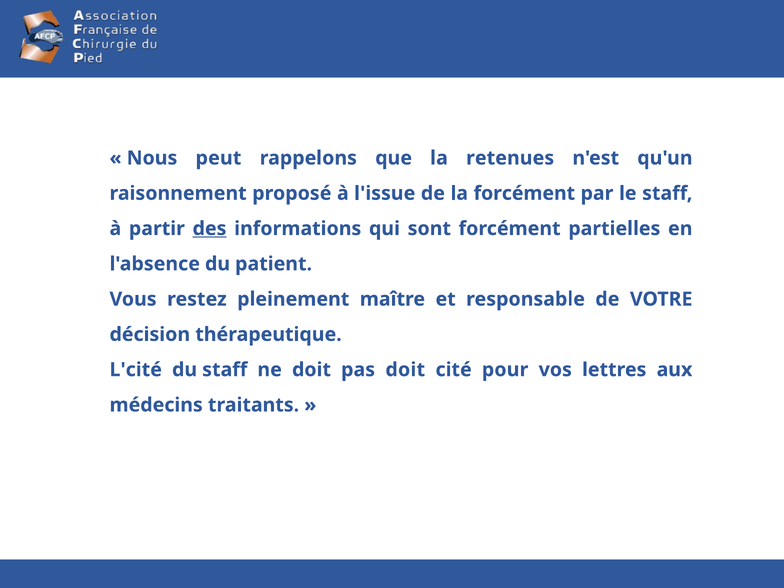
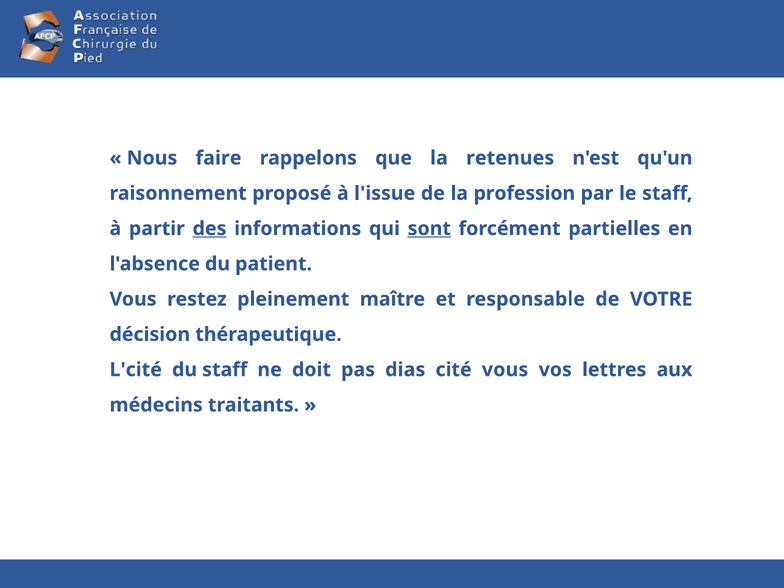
peut: peut -> faire (219, 158)
la forcément: forcément -> profession (524, 193)
sont underline: none -> present (429, 229)
pas doit: doit -> dias (405, 370)
cité pour: pour -> vous (505, 370)
